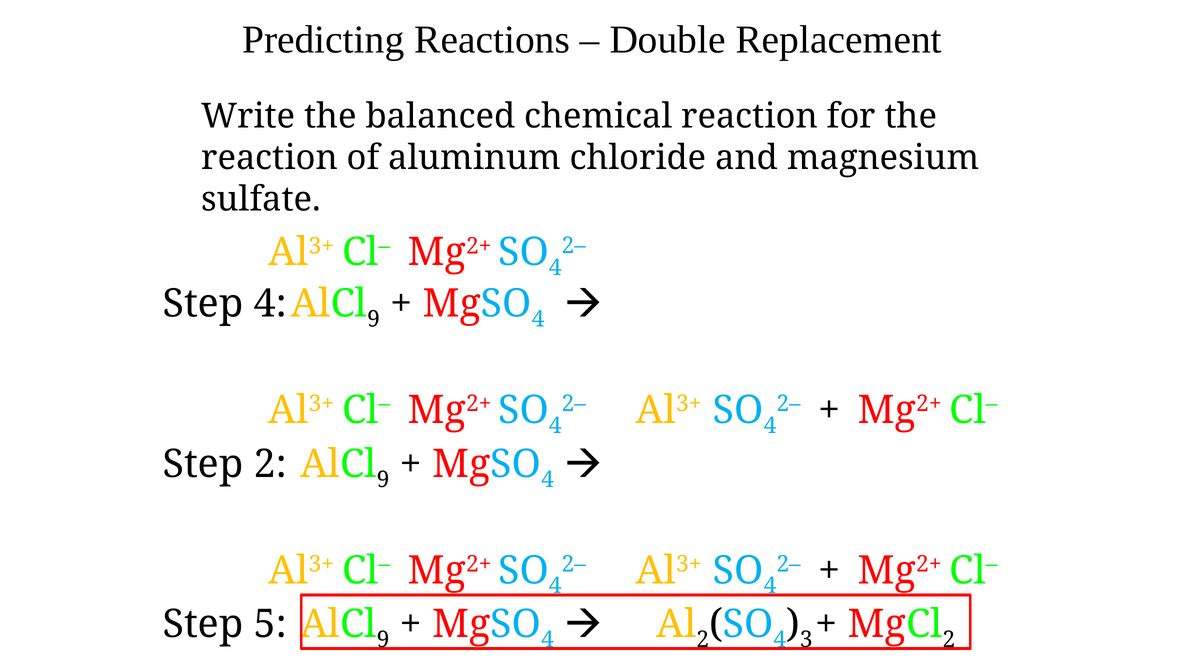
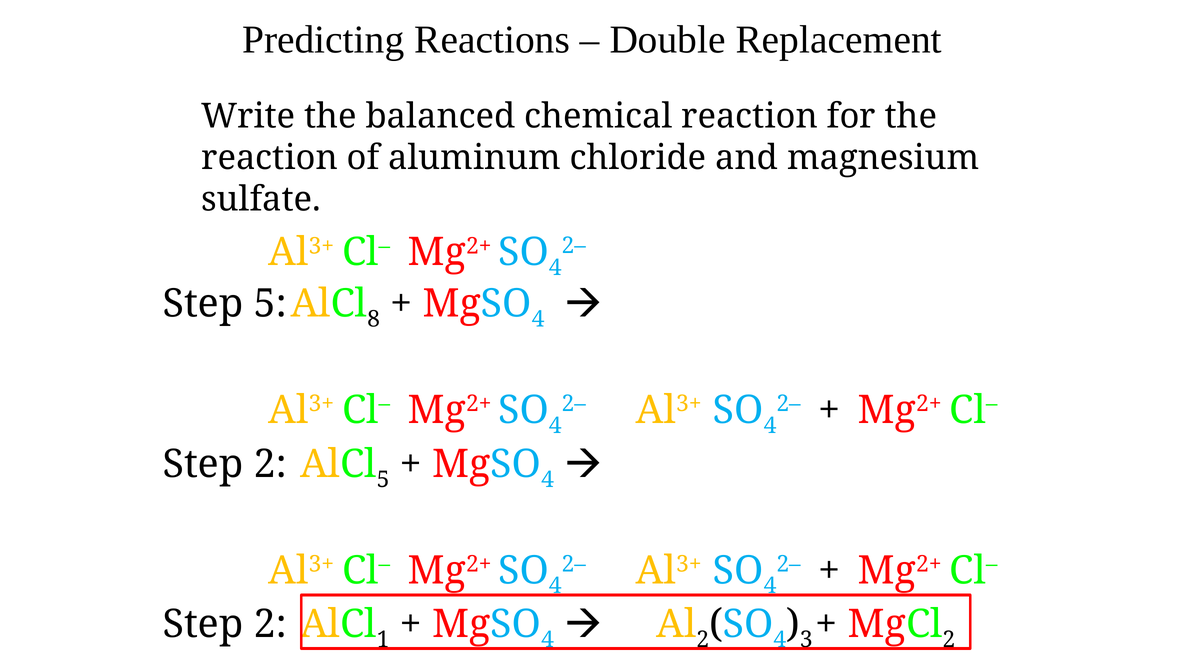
9: 9 -> 8 (374, 320)
Step 4: 4 -> 5 (270, 304)
9: 9 -> 5 (383, 480)
9: 9 -> 1 (383, 640)
5: 5 -> 2 (270, 625)
